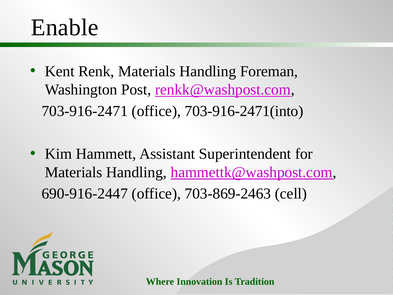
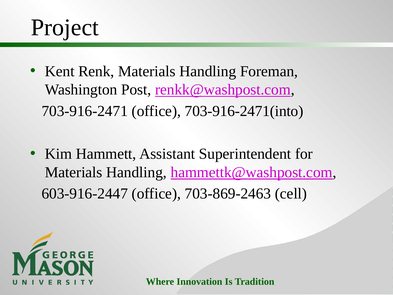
Enable: Enable -> Project (65, 27)
690-916-2447: 690-916-2447 -> 603-916-2447 (85, 194)
